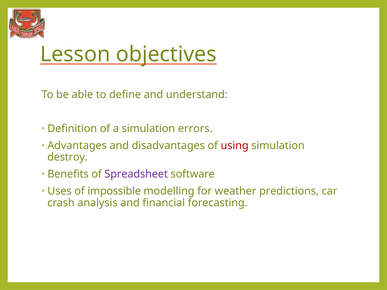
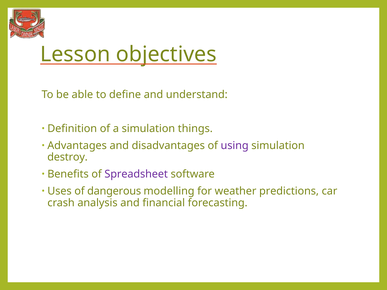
errors: errors -> things (195, 129)
using colour: red -> purple (235, 146)
impossible: impossible -> dangerous (114, 191)
